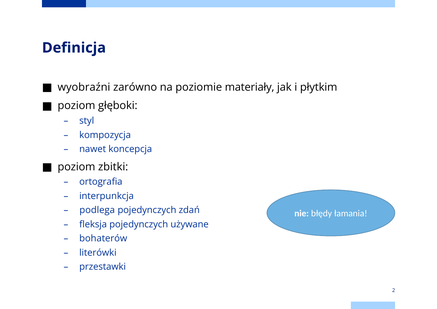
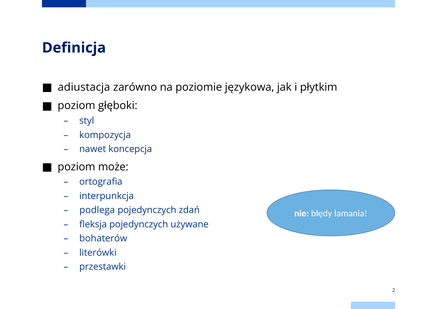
wyobraźni: wyobraźni -> adiustacja (84, 87)
materiały: materiały -> językowa (250, 87)
zbitki: zbitki -> może (113, 167)
